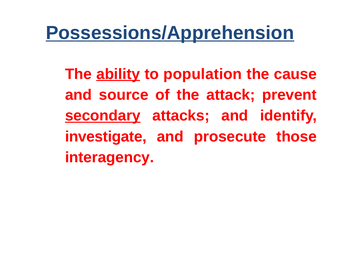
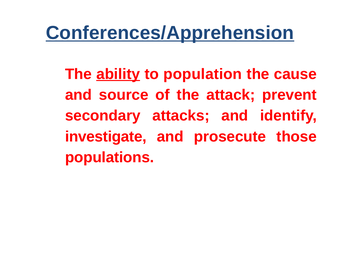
Possessions/Apprehension: Possessions/Apprehension -> Conferences/Apprehension (170, 33)
secondary underline: present -> none (103, 116)
interagency: interagency -> populations (110, 157)
